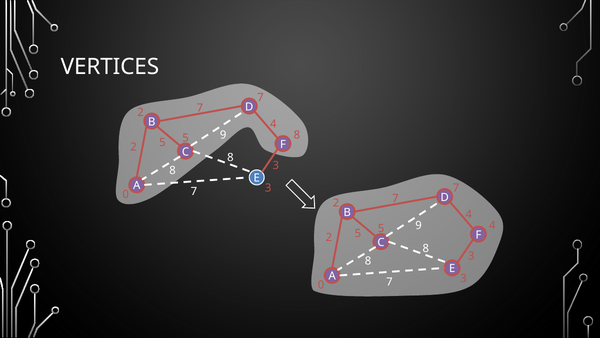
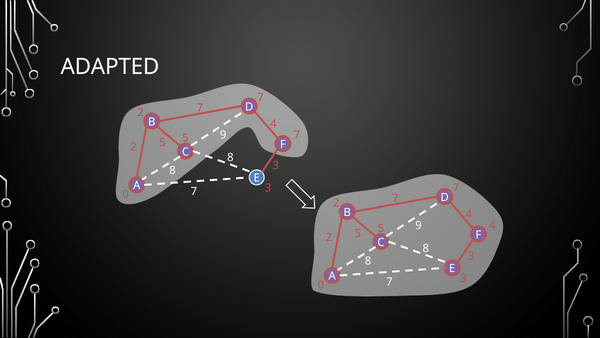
VERTICES: VERTICES -> ADAPTED (110, 67)
8: 8 -> 7 (297, 135)
